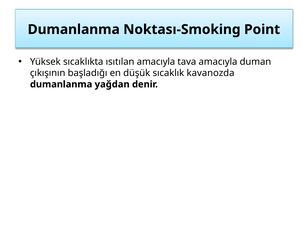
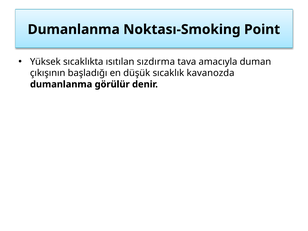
ısıtılan amacıyla: amacıyla -> sızdırma (156, 62)
yağdan: yağdan -> görülür (112, 84)
